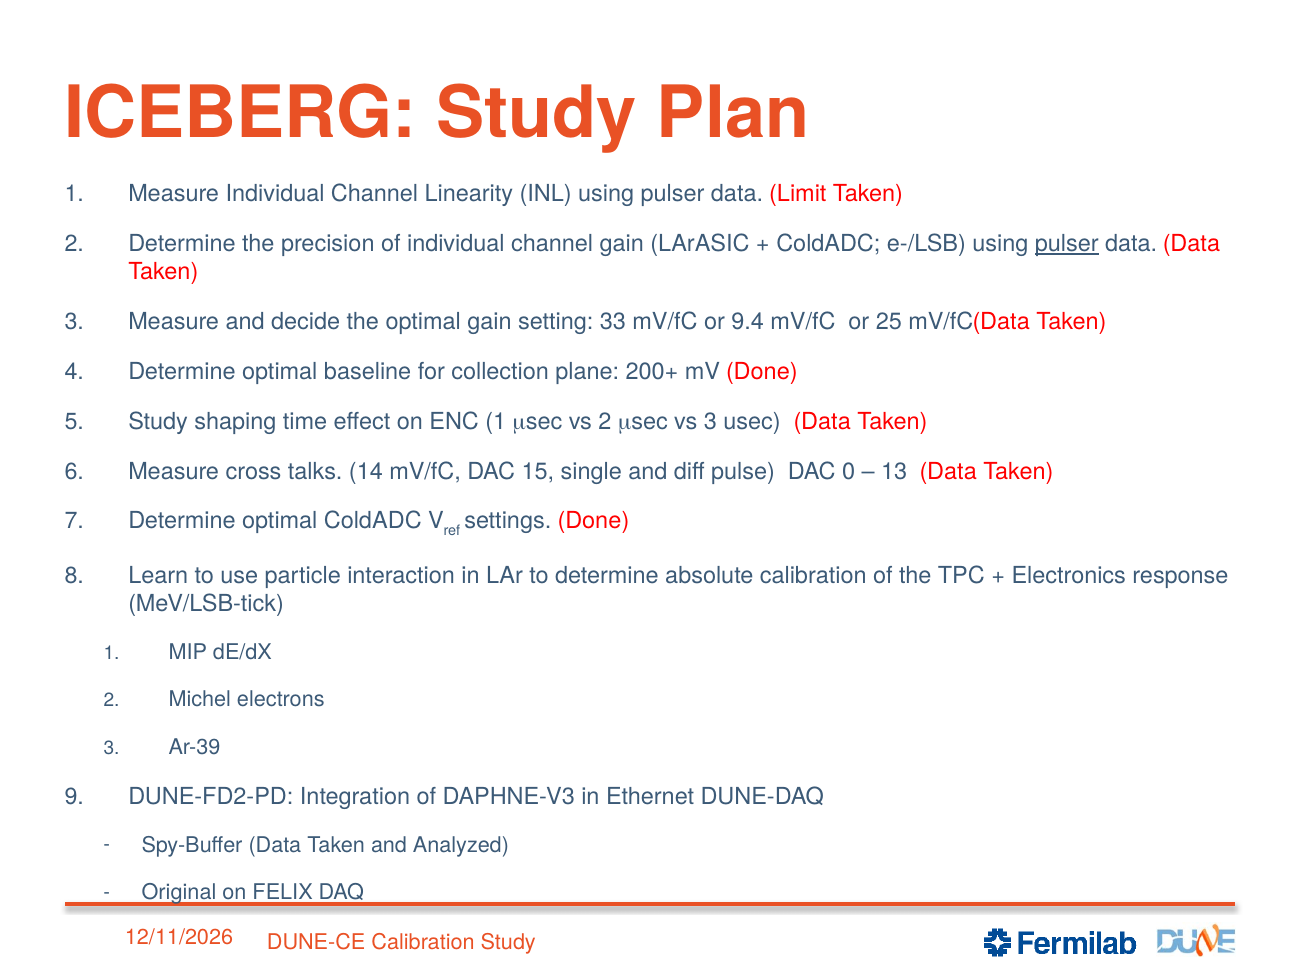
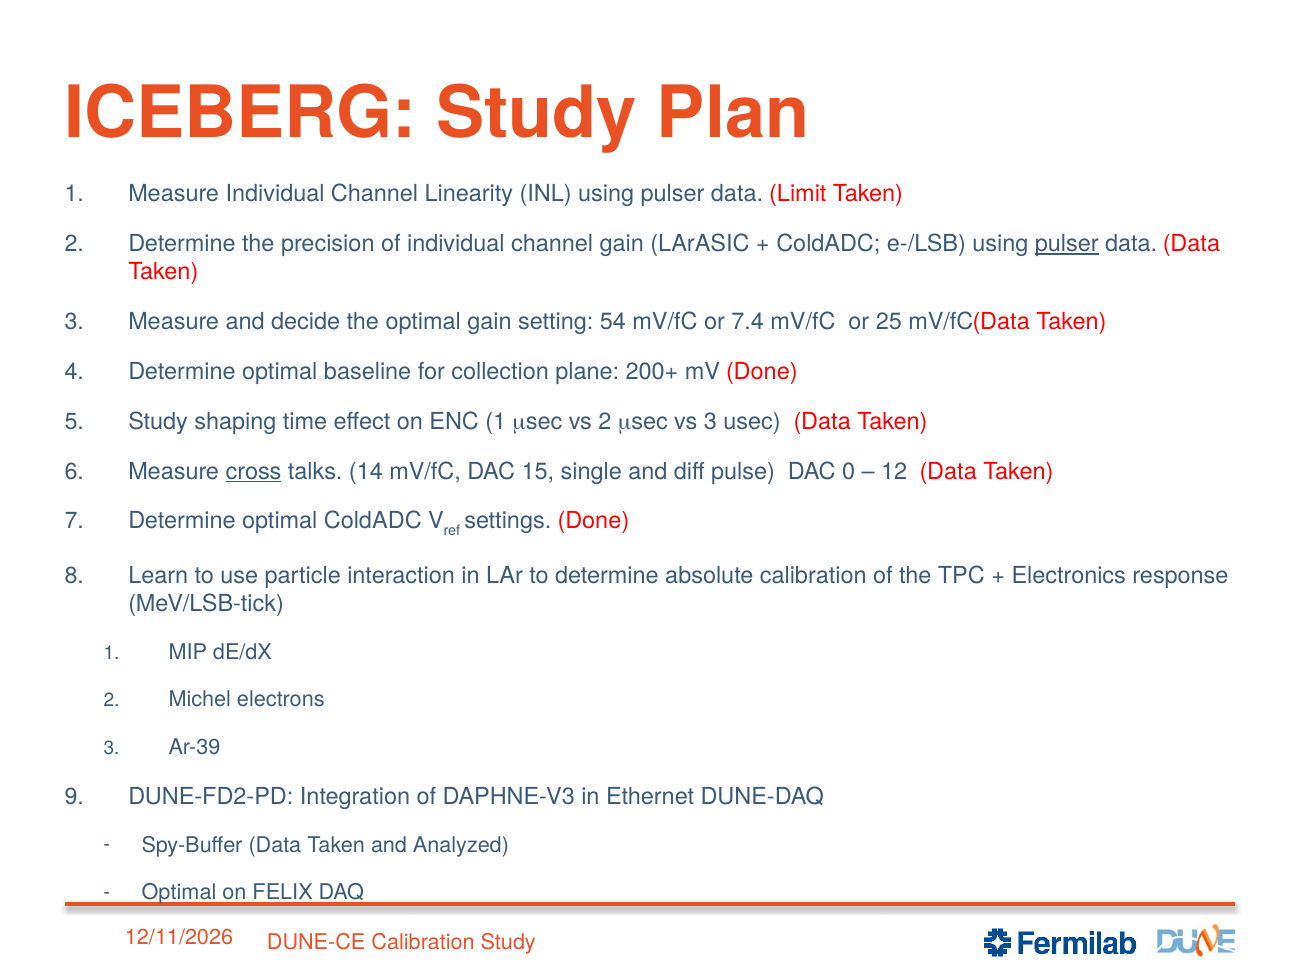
33: 33 -> 54 (613, 322)
9.4: 9.4 -> 7.4 (748, 322)
cross underline: none -> present (254, 471)
13: 13 -> 12 (894, 471)
Original: Original -> Optimal (179, 893)
